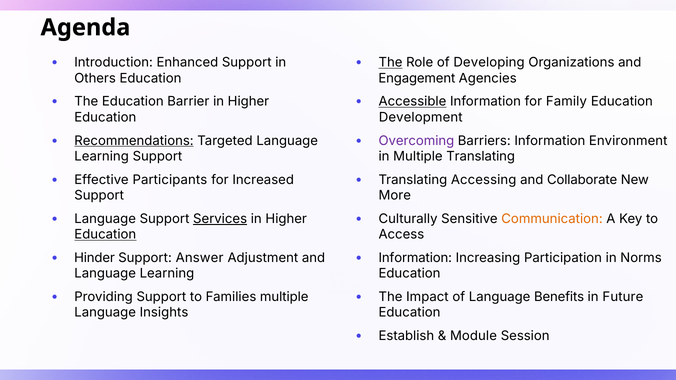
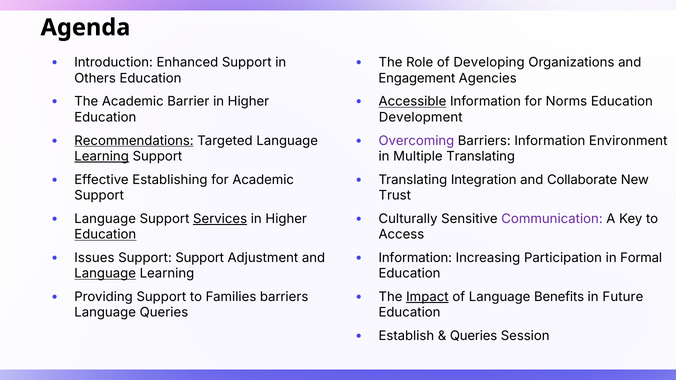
The underline: present -> none (391, 63)
The Education: Education -> Academic (133, 102)
Family: Family -> Norms (566, 102)
Learning underline: none -> present (102, 157)
Participants: Participants -> Establishing (170, 180)
for Increased: Increased -> Academic (263, 180)
Accessing: Accessing -> Integration (484, 180)
More: More -> Trust (395, 196)
Communication colour: orange -> purple (552, 219)
Hinder: Hinder -> Issues (94, 258)
Support Answer: Answer -> Support (200, 258)
Norms: Norms -> Formal (641, 258)
Language underline: none -> present (105, 274)
Families multiple: multiple -> barriers (284, 297)
Impact underline: none -> present (427, 297)
Language Insights: Insights -> Queries (164, 313)
Module: Module -> Queries (474, 336)
